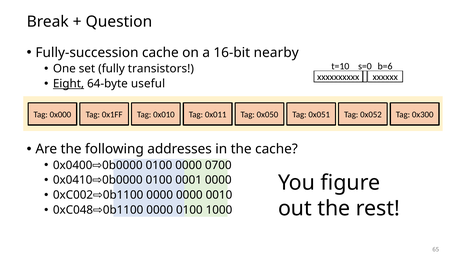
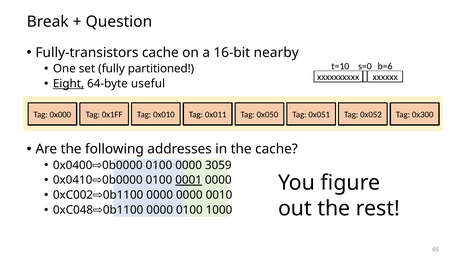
Fully-succession: Fully-succession -> Fully-transistors (87, 53)
transistors: transistors -> partitioned (161, 69)
0700: 0700 -> 3059 (218, 165)
0001 underline: none -> present (189, 180)
